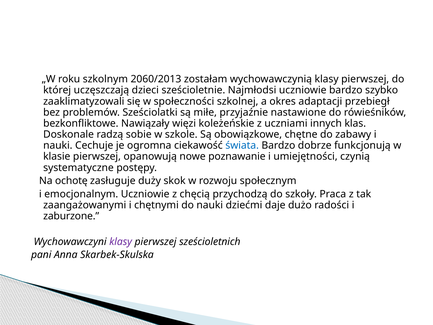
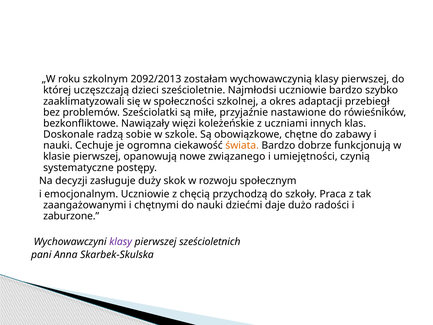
2060/2013: 2060/2013 -> 2092/2013 (156, 79)
świata colour: blue -> orange (242, 145)
poznawanie: poznawanie -> związanego (237, 156)
ochotę: ochotę -> decyzji (71, 181)
